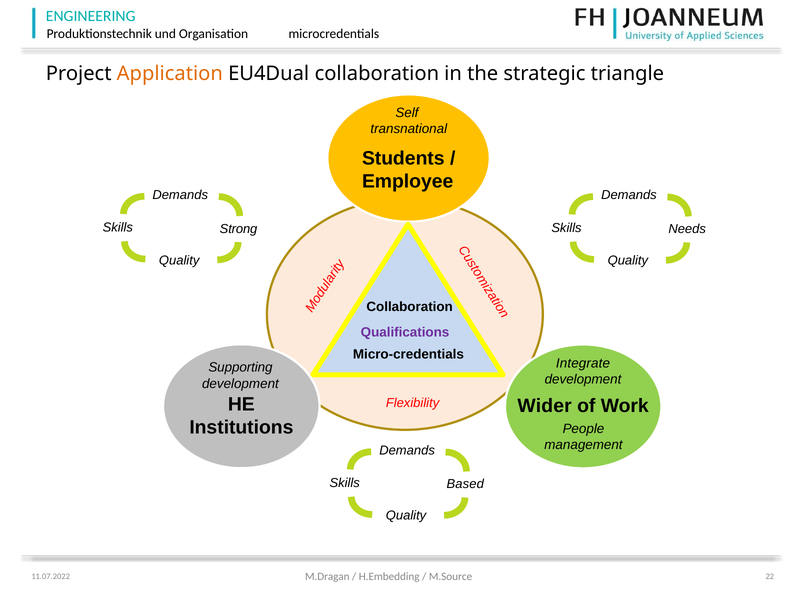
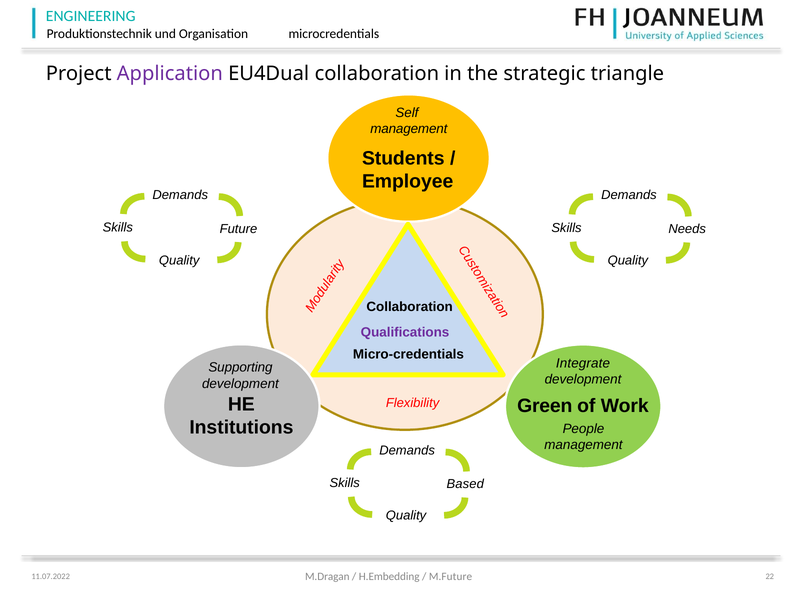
Application colour: orange -> purple (170, 74)
transnational: transnational -> management (409, 129)
Strong: Strong -> Future (238, 229)
Wider: Wider -> Green (545, 406)
M.Source: M.Source -> M.Future (450, 577)
